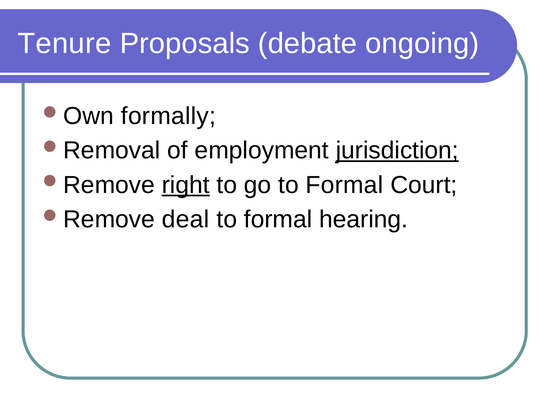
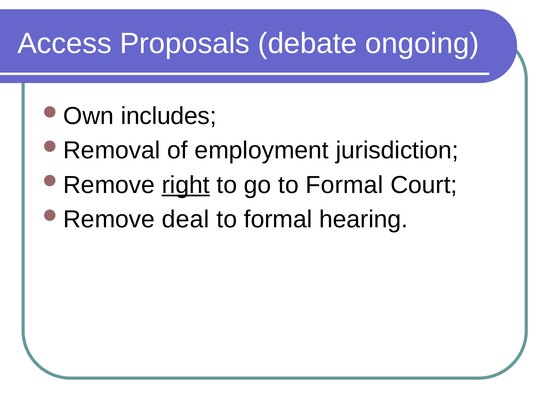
Tenure: Tenure -> Access (64, 44)
formally: formally -> includes (169, 116)
jurisdiction underline: present -> none (397, 151)
